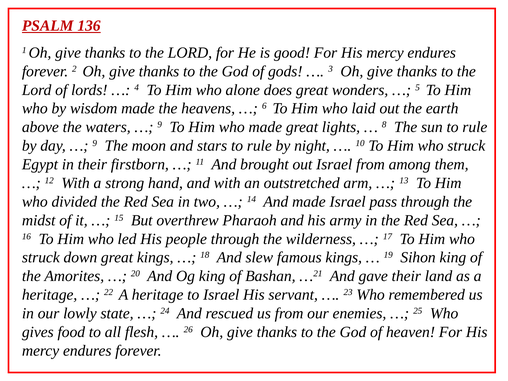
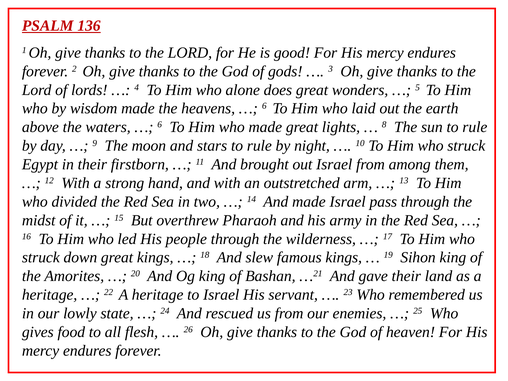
9: 9 -> 6 (160, 125)
